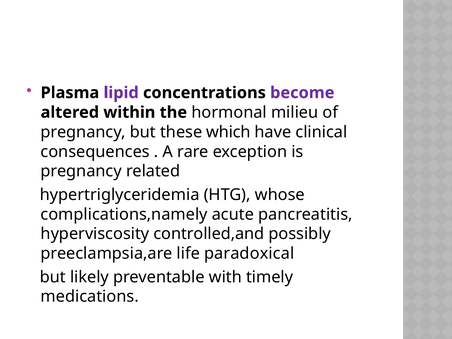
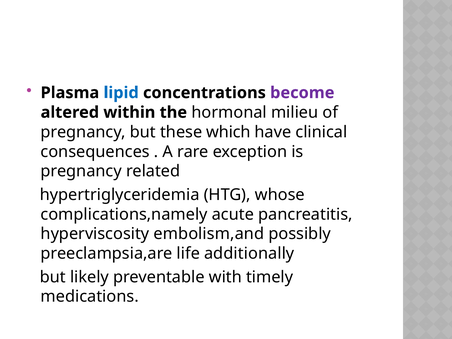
lipid colour: purple -> blue (121, 93)
controlled,and: controlled,and -> embolism,and (209, 234)
paradoxical: paradoxical -> additionally (249, 254)
